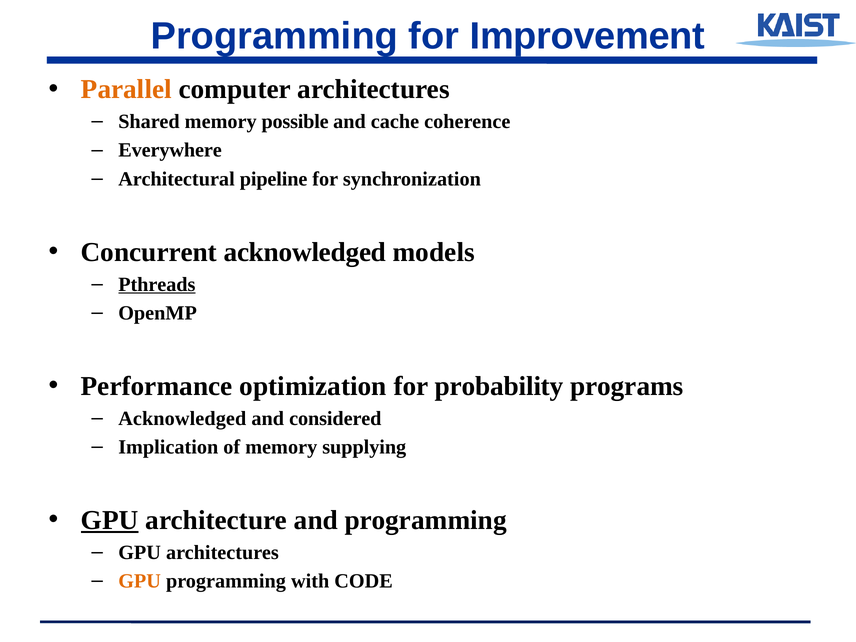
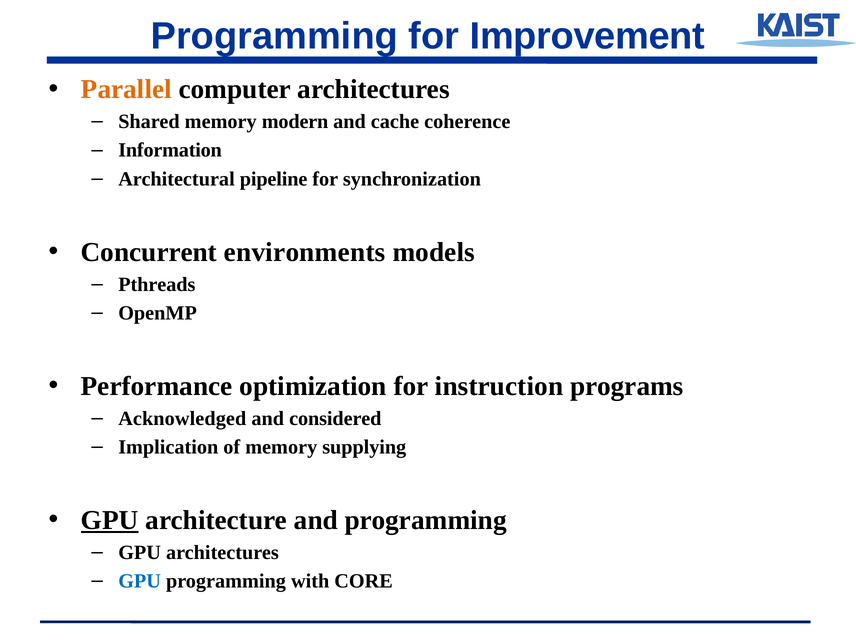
possible: possible -> modern (295, 122)
Everywhere: Everywhere -> Information (170, 150)
Concurrent acknowledged: acknowledged -> environments (305, 252)
Pthreads underline: present -> none (157, 284)
probability: probability -> instruction (499, 386)
GPU colour: orange -> blue (140, 581)
CODE: CODE -> CORE (364, 581)
